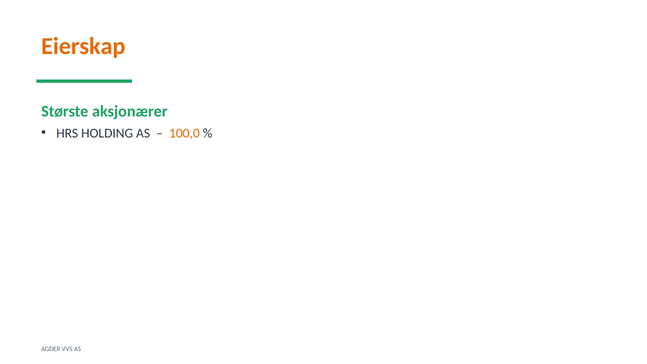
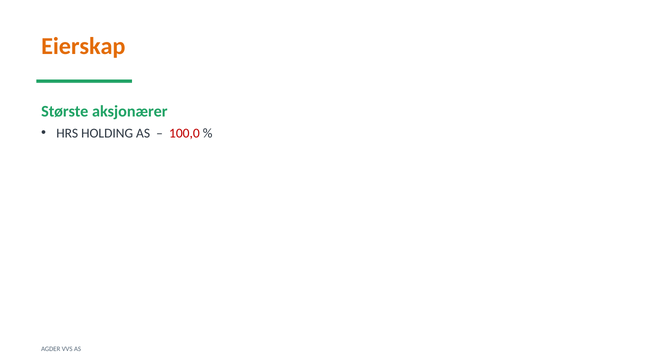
100,0 colour: orange -> red (184, 133)
